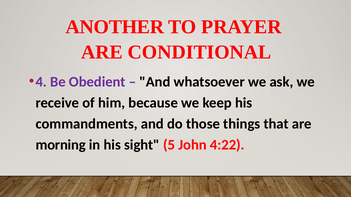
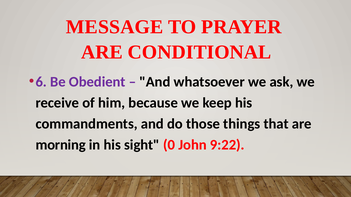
ANOTHER: ANOTHER -> MESSAGE (115, 27)
4: 4 -> 6 (41, 82)
5: 5 -> 0 (169, 145)
4:22: 4:22 -> 9:22 (227, 145)
